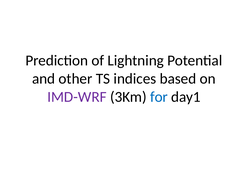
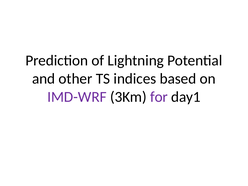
for colour: blue -> purple (159, 97)
